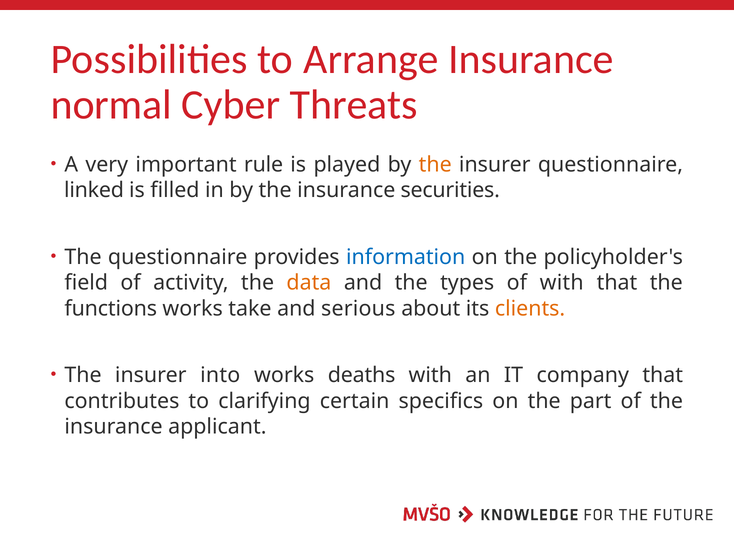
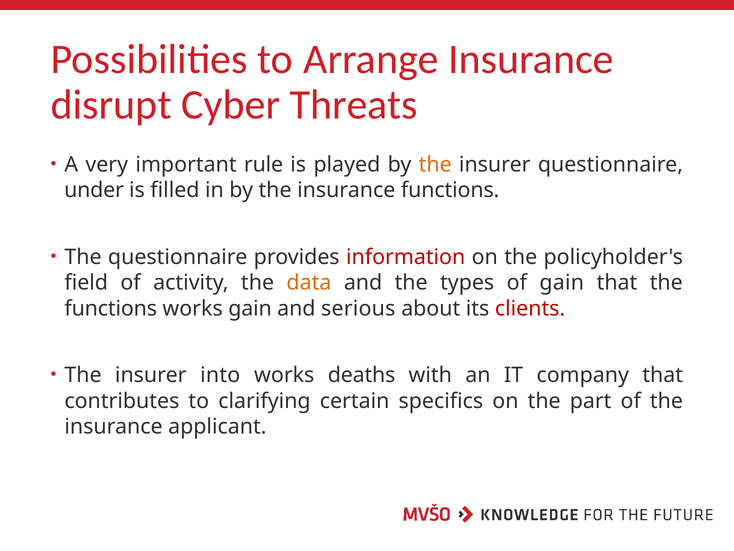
normal: normal -> disrupt (111, 105)
linked: linked -> under (94, 190)
insurance securities: securities -> functions (450, 190)
information colour: blue -> red (406, 257)
of with: with -> gain (562, 283)
works take: take -> gain (250, 308)
clients colour: orange -> red (530, 308)
